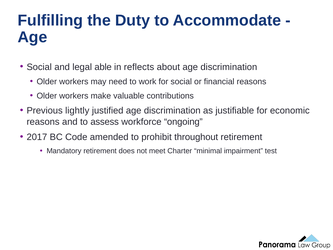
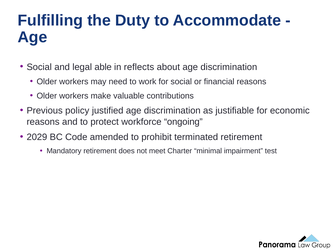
lightly: lightly -> policy (77, 110)
assess: assess -> protect (105, 122)
2017: 2017 -> 2029 (37, 137)
throughout: throughout -> terminated (196, 137)
